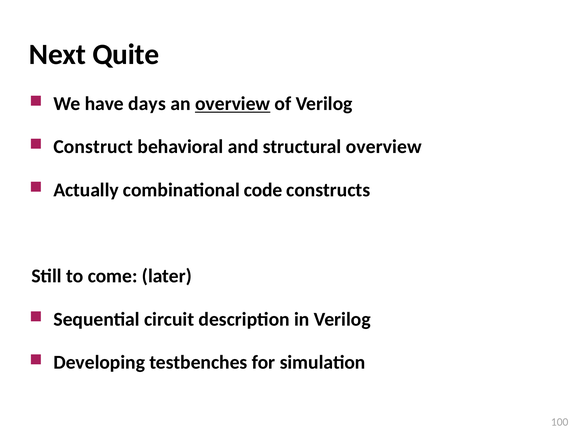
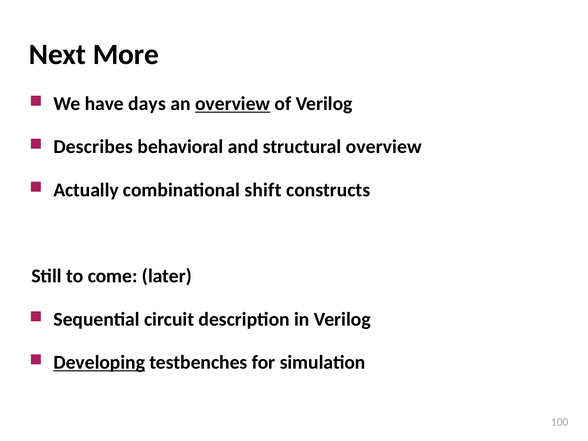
Quite: Quite -> More (126, 55)
Construct: Construct -> Describes (93, 147)
code: code -> shift (263, 190)
Developing underline: none -> present (99, 362)
